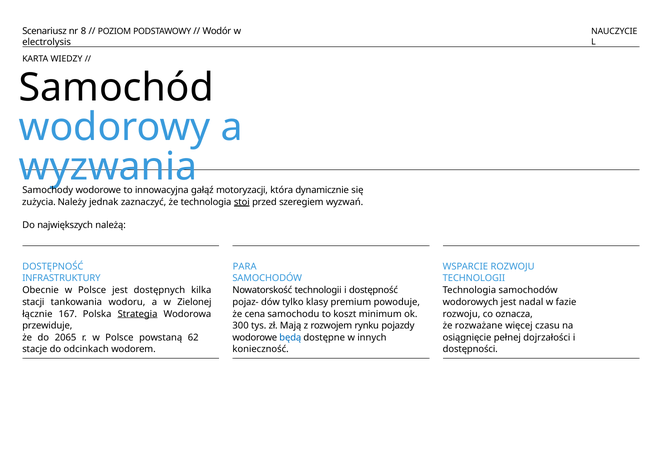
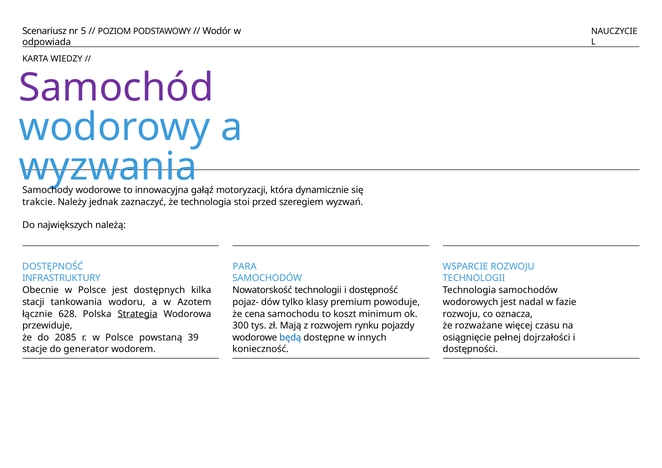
8: 8 -> 5 (83, 31)
electrolysis: electrolysis -> odpowiada (47, 42)
Samochód colour: black -> purple (116, 88)
zużycia: zużycia -> trakcie (39, 202)
stoi underline: present -> none (242, 202)
Zielonej: Zielonej -> Azotem (194, 302)
167: 167 -> 628 (68, 314)
2065: 2065 -> 2085 (66, 338)
62: 62 -> 39 (193, 338)
odcinkach: odcinkach -> generator (86, 349)
